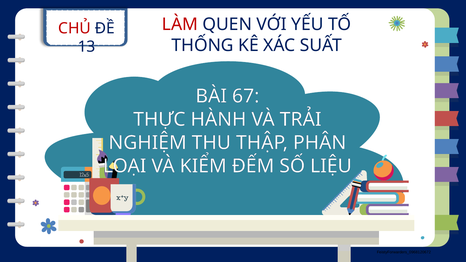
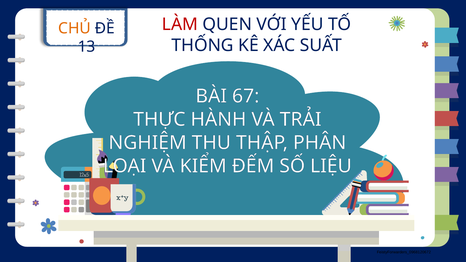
CHỦ colour: red -> orange (75, 28)
